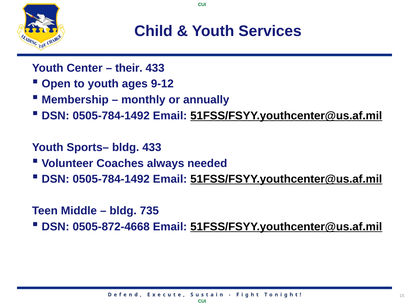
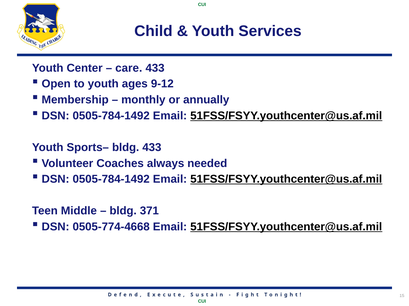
their: their -> care (129, 68)
735: 735 -> 371 (149, 211)
0505-872-4668: 0505-872-4668 -> 0505-774-4668 (111, 227)
